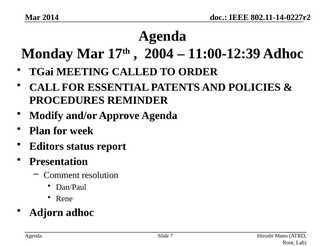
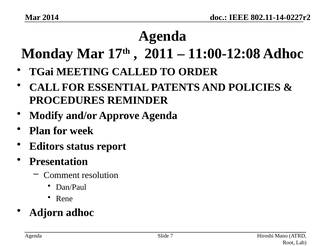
2004: 2004 -> 2011 (159, 53)
11:00-12:39: 11:00-12:39 -> 11:00-12:08 (224, 53)
